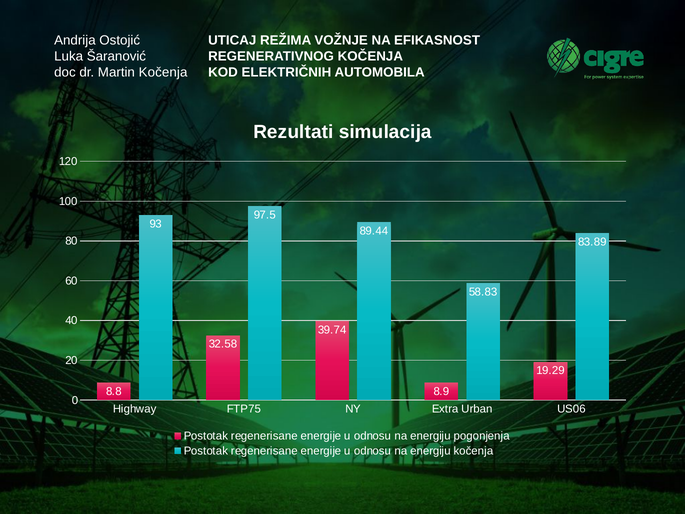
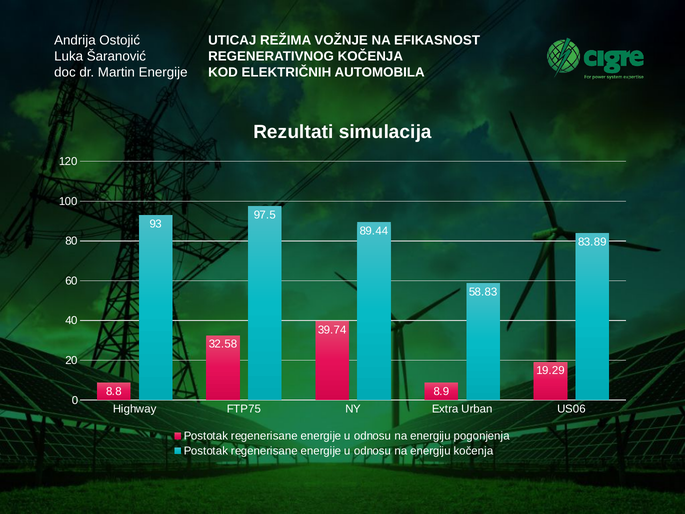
Martin Kočenja: Kočenja -> Energije (163, 72)
